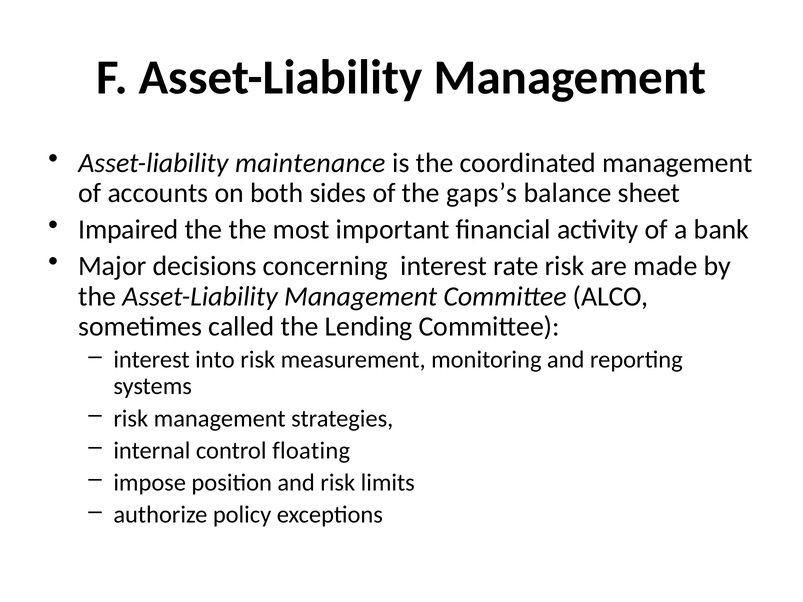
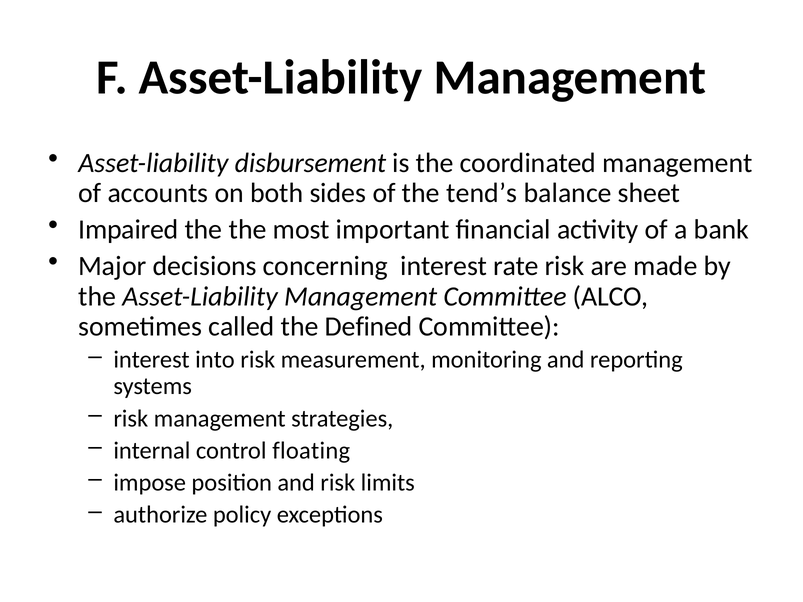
maintenance: maintenance -> disbursement (310, 163)
gaps’s: gaps’s -> tend’s (482, 193)
Lending: Lending -> Defined (369, 327)
